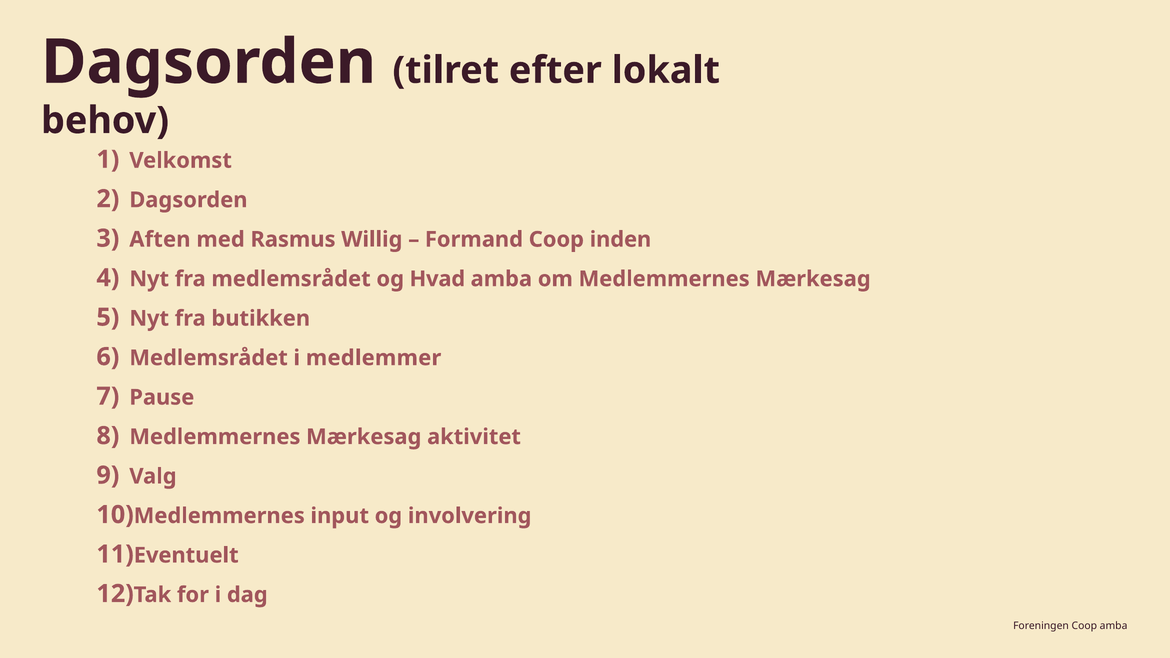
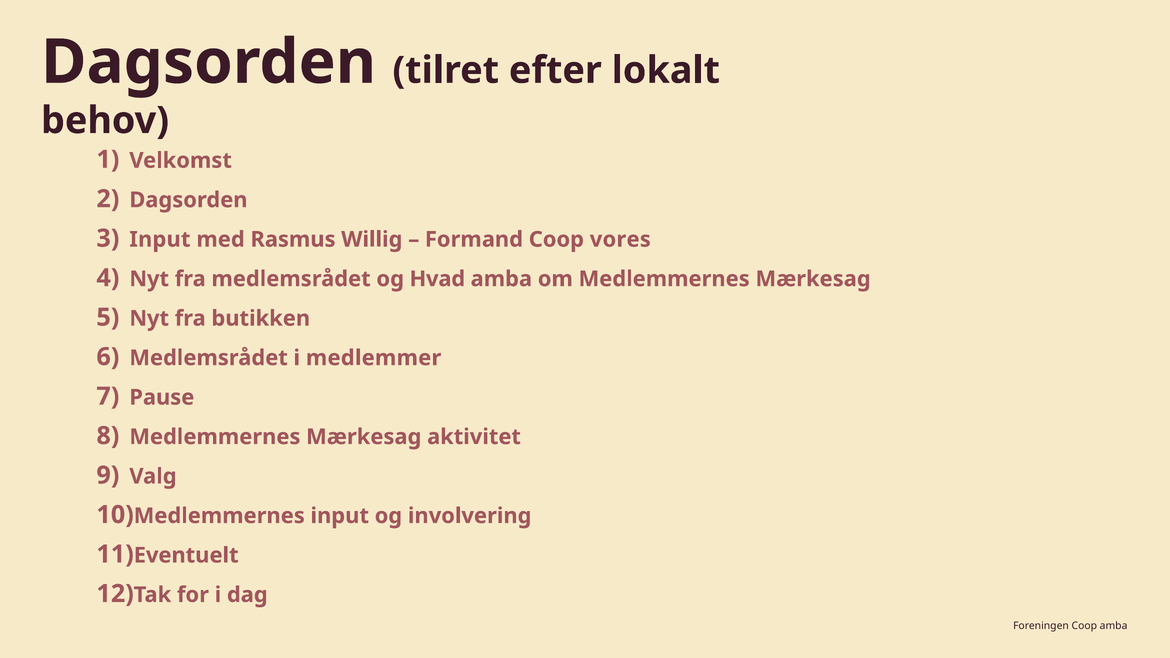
Aften: Aften -> Input (160, 240)
inden: inden -> vores (620, 240)
